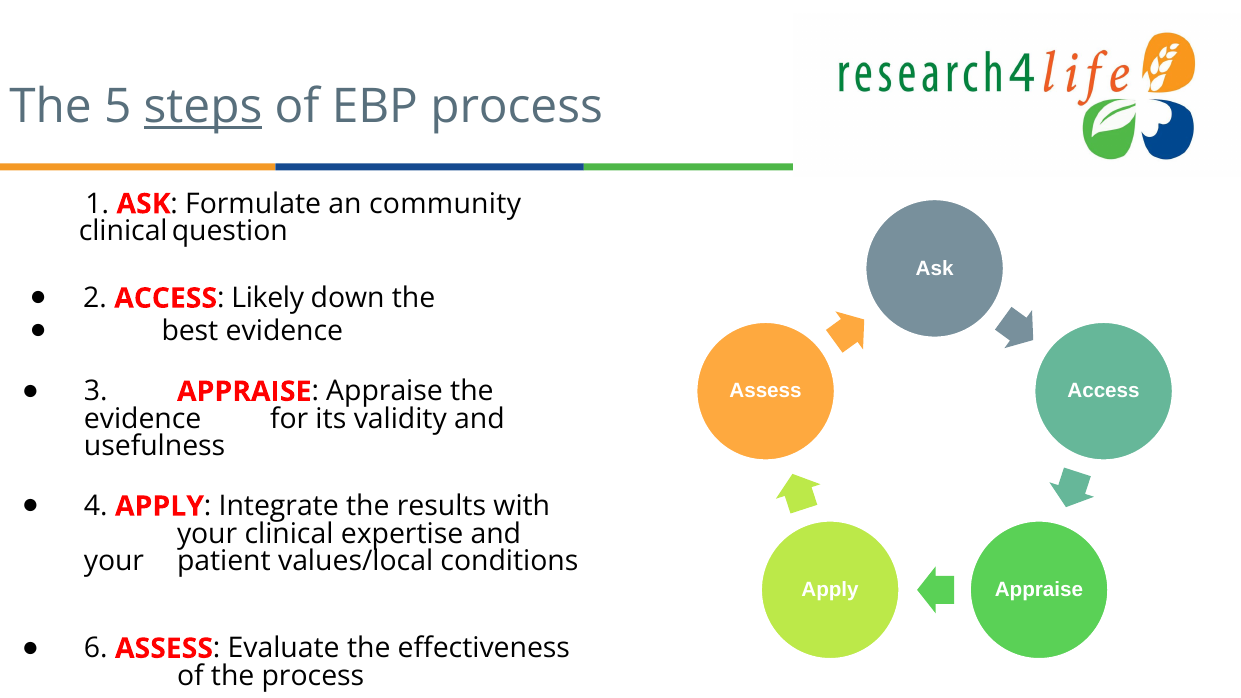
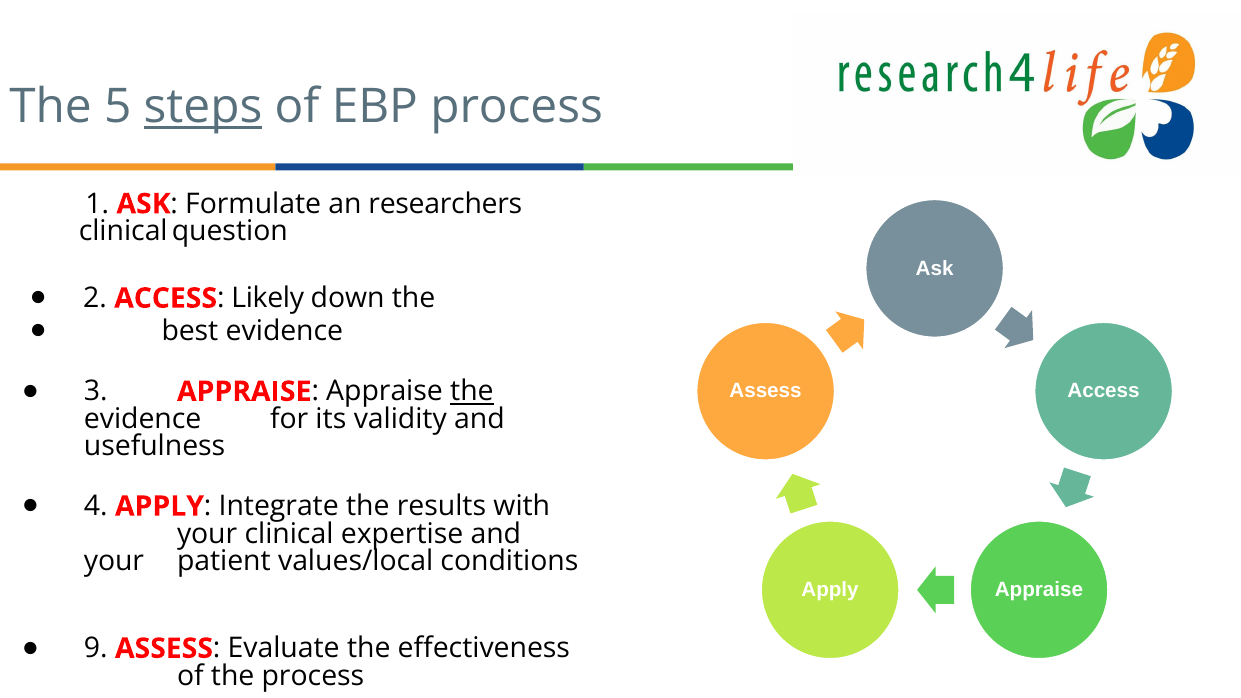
community: community -> researchers (445, 204)
the underline: none -> present (472, 392)
6: 6 -> 9 (96, 649)
